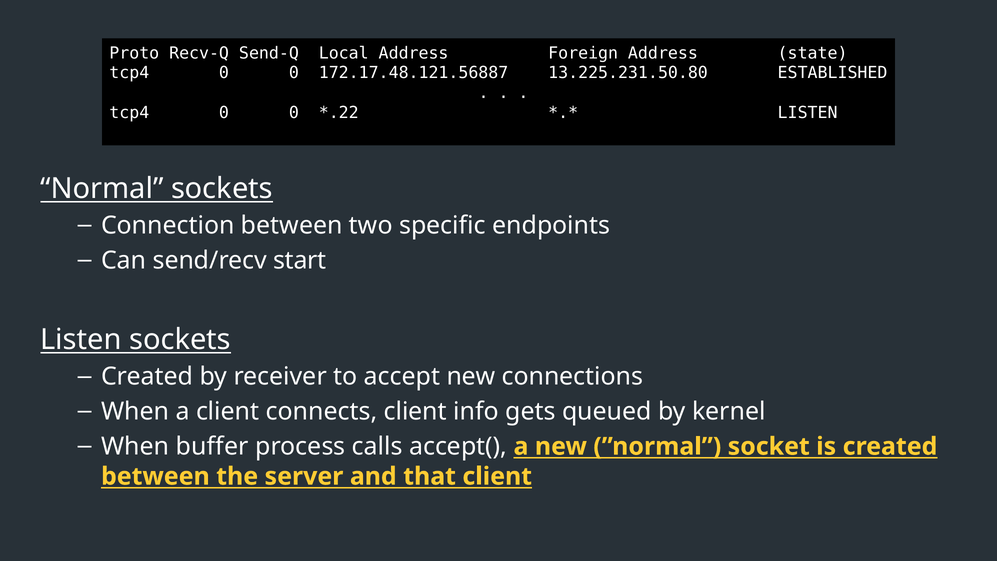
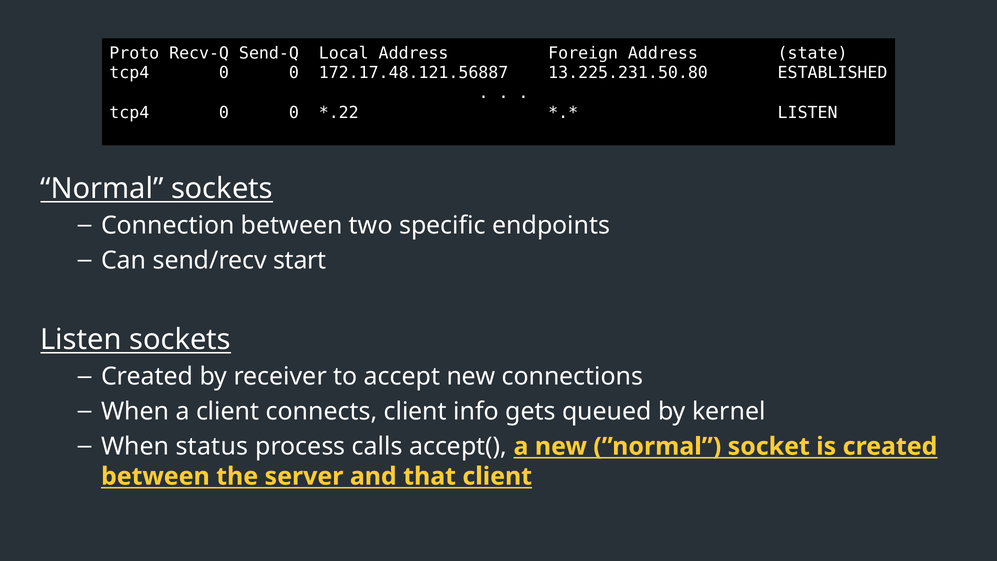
buffer: buffer -> status (212, 446)
